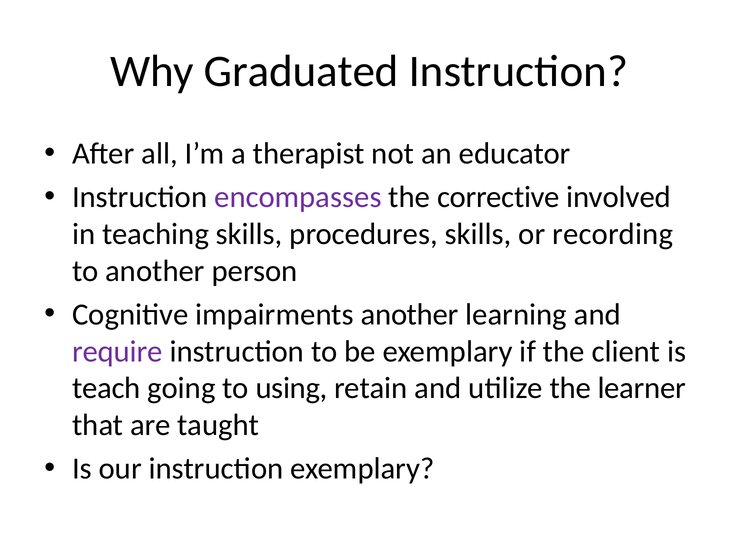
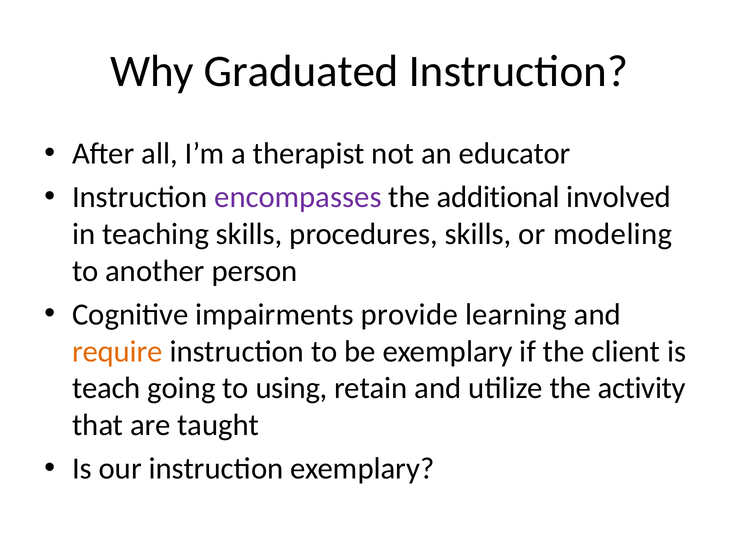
corrective: corrective -> additional (498, 197)
recording: recording -> modeling (613, 234)
impairments another: another -> provide (409, 315)
require colour: purple -> orange (117, 352)
learner: learner -> activity (642, 388)
